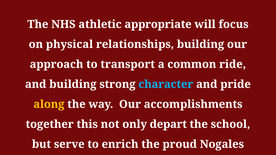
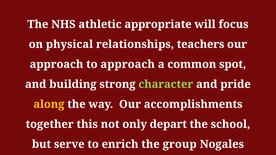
relationships building: building -> teachers (201, 44)
to transport: transport -> approach (128, 64)
ride: ride -> spot (233, 64)
character colour: light blue -> light green (166, 84)
proud: proud -> group (180, 144)
